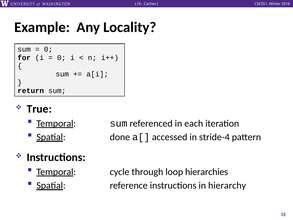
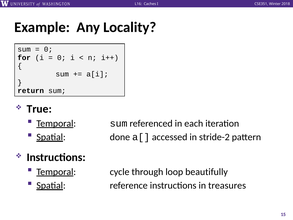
stride-4: stride-4 -> stride-2 (214, 137)
hierarchies: hierarchies -> beautifully (207, 172)
hierarchy: hierarchy -> treasures (227, 185)
